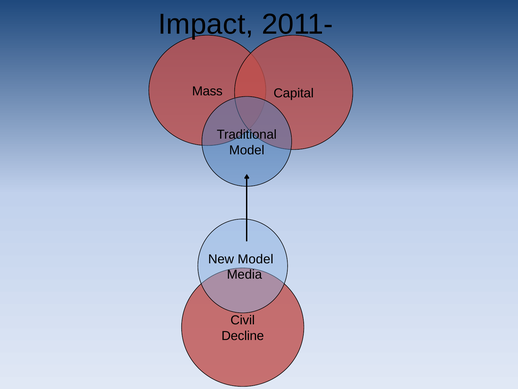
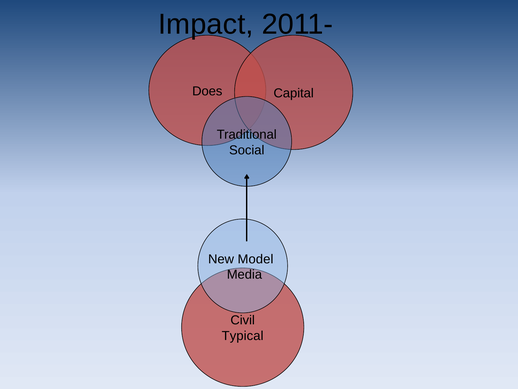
Mass: Mass -> Does (207, 91)
Model: Model -> Social (247, 150)
Decline: Decline -> Typical (243, 335)
